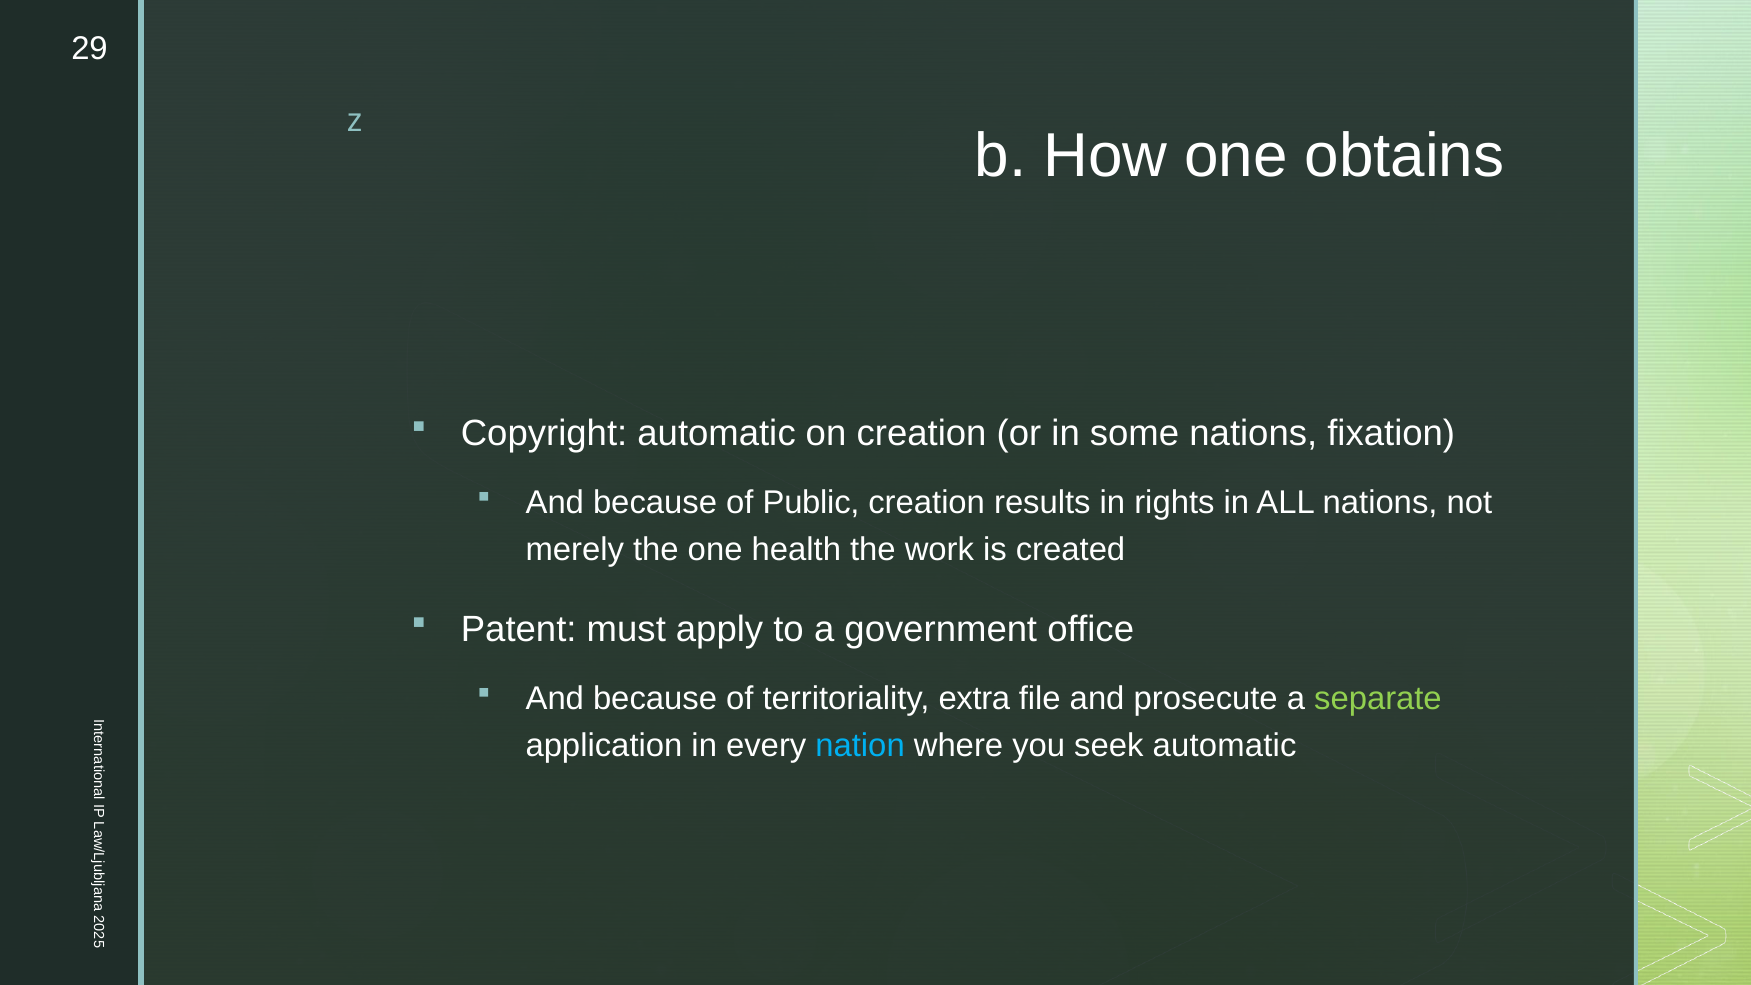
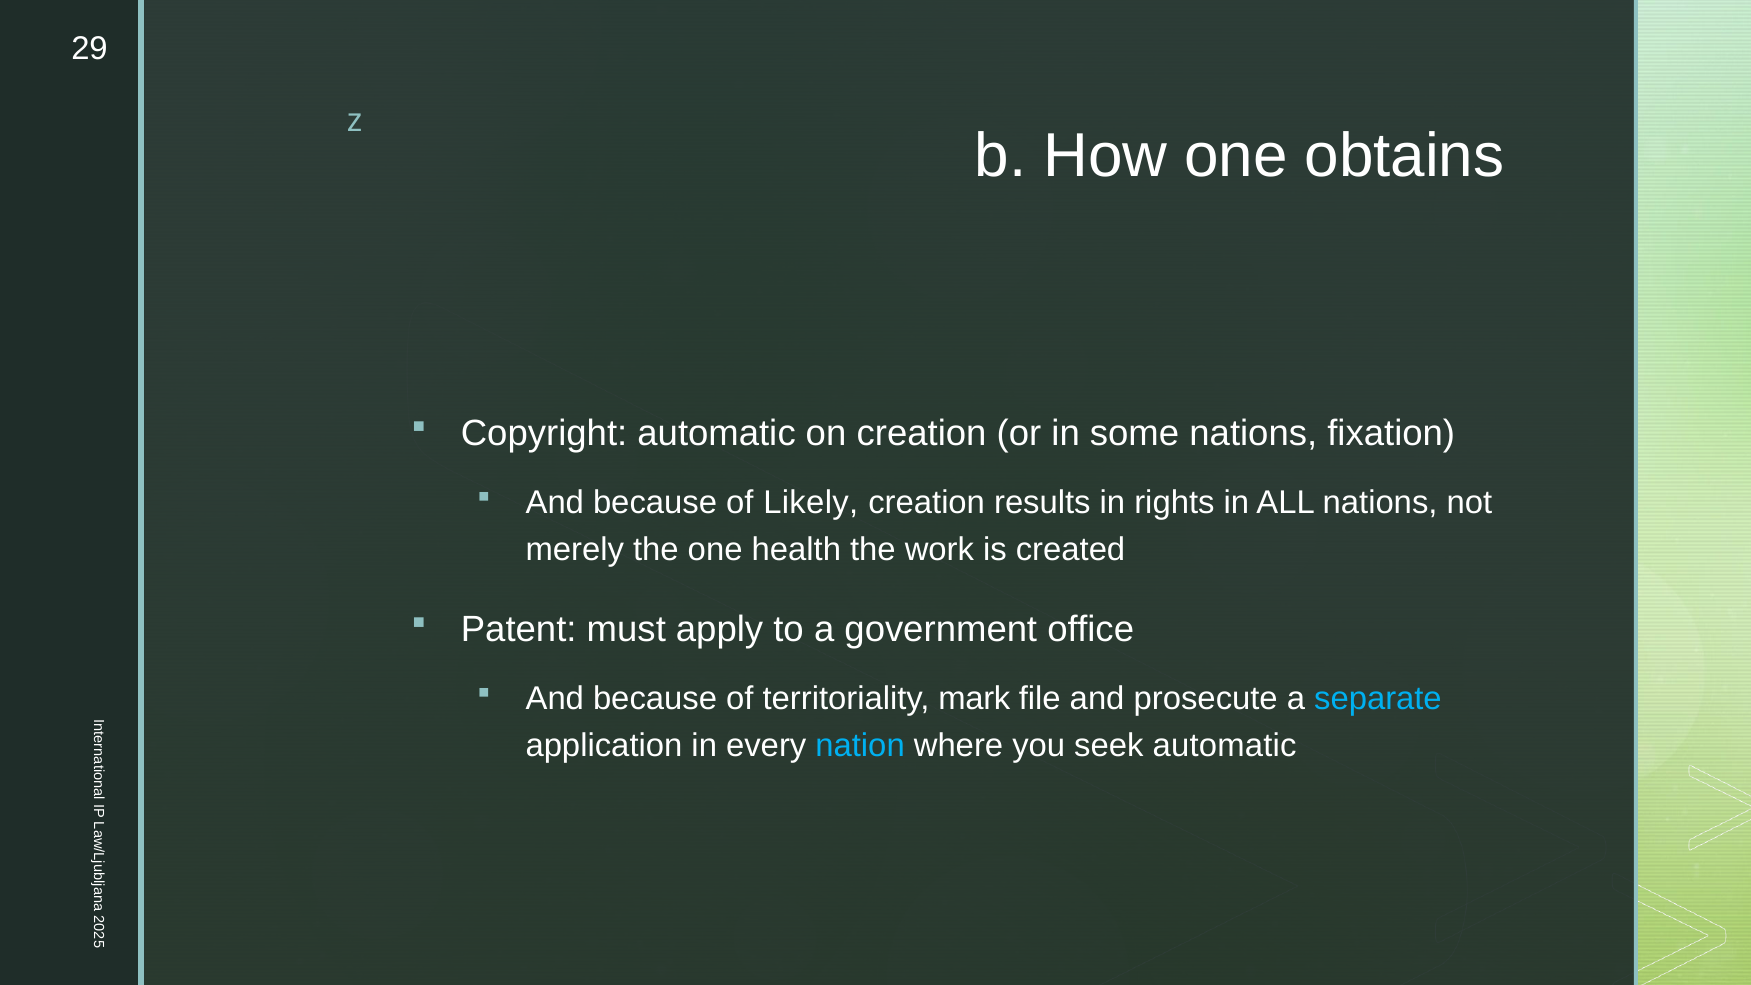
Public: Public -> Likely (811, 502)
extra: extra -> mark (974, 699)
separate colour: light green -> light blue (1378, 699)
